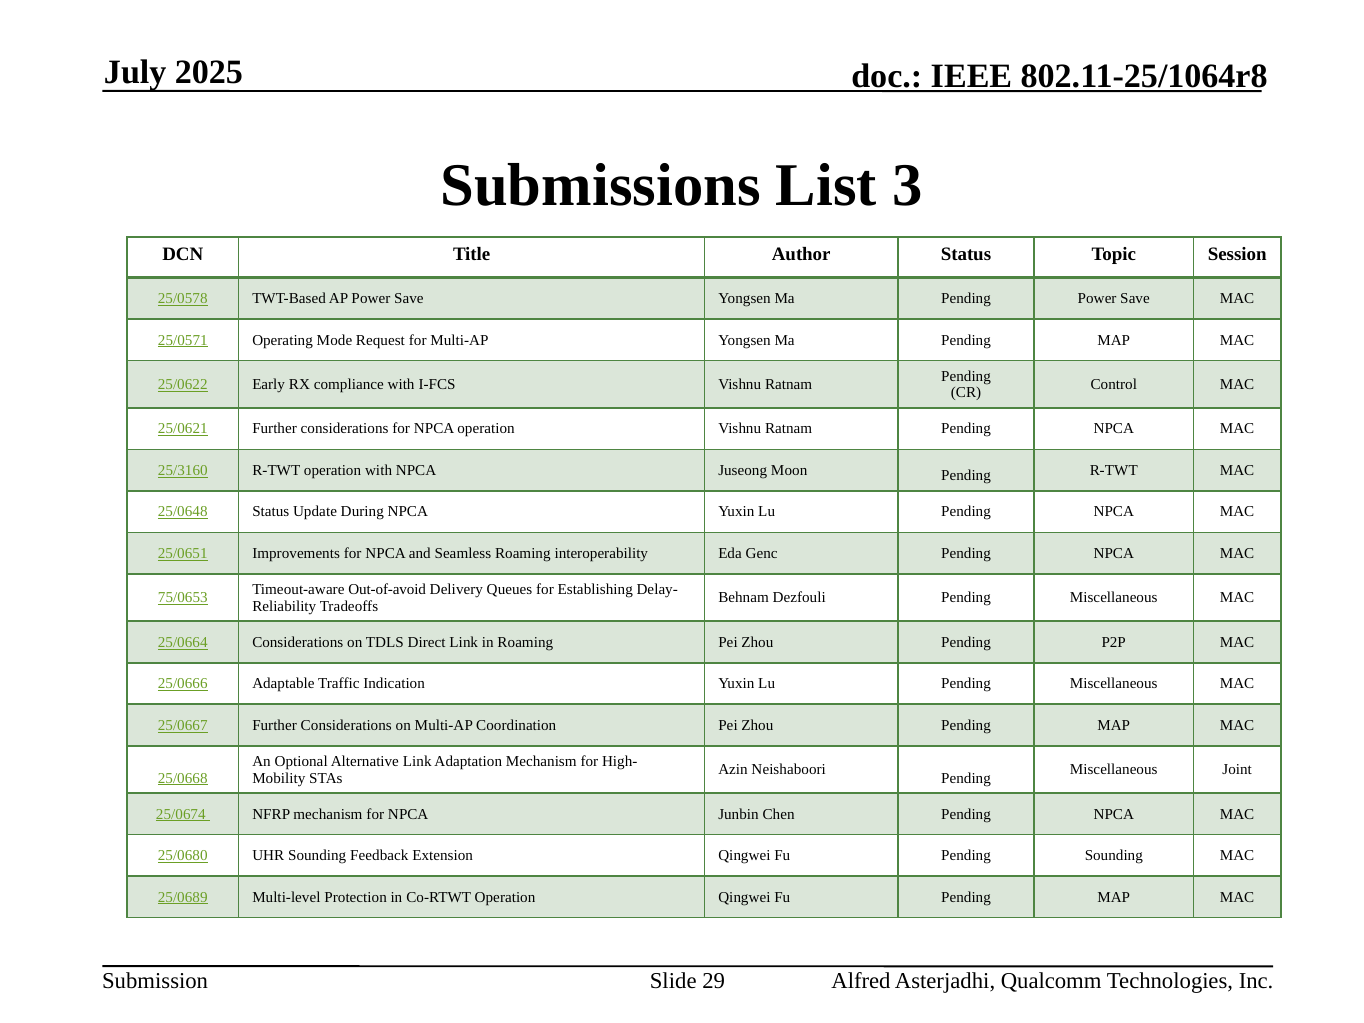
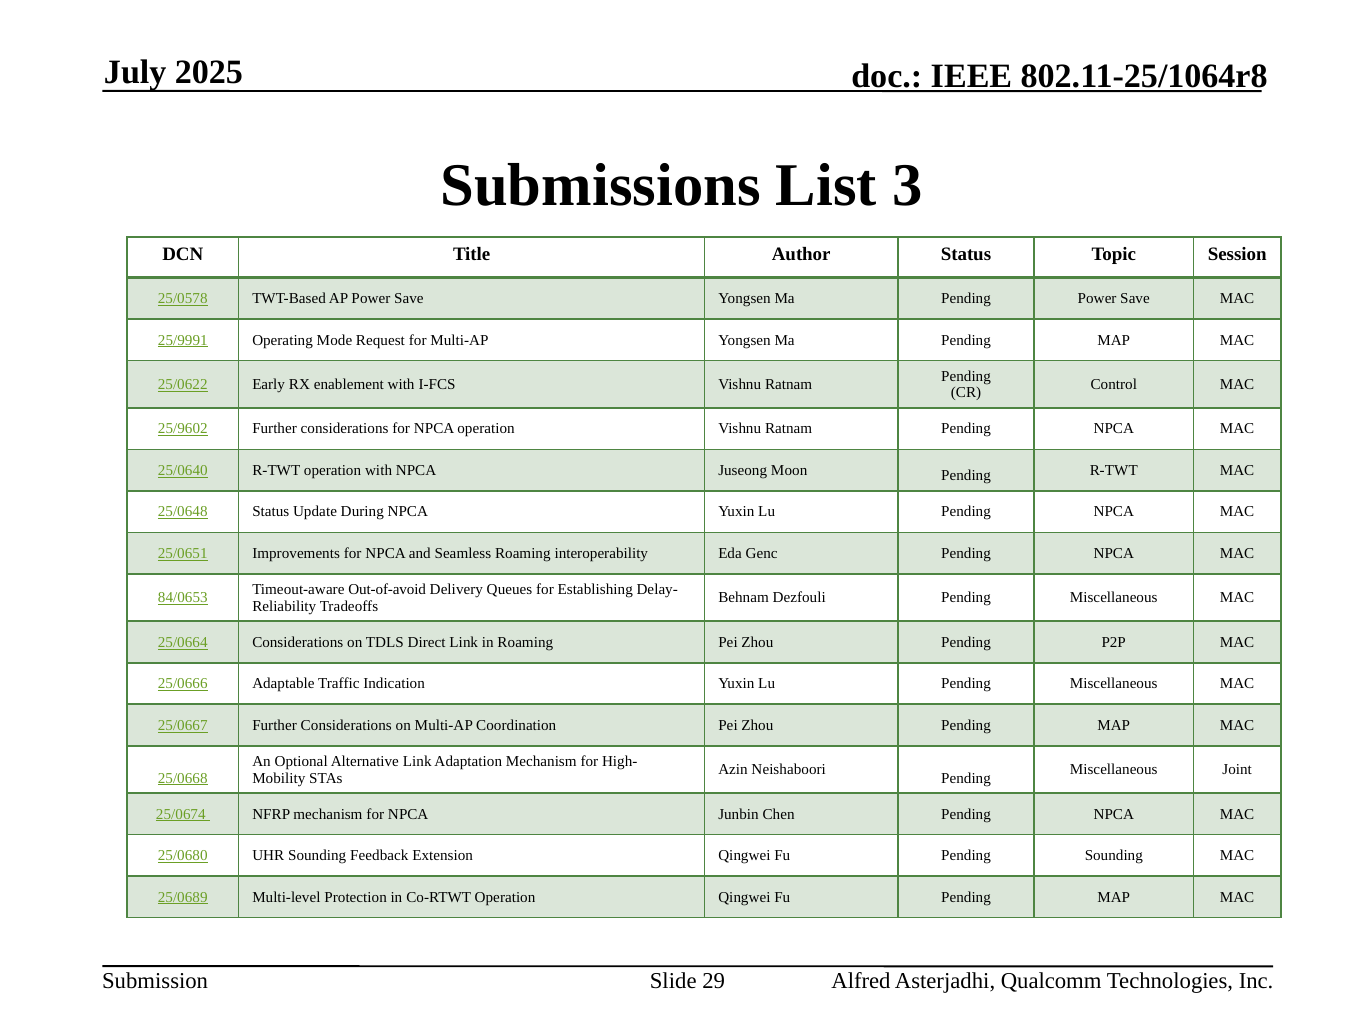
25/0571: 25/0571 -> 25/9991 (183, 340)
compliance: compliance -> enablement (349, 384)
25/0621: 25/0621 -> 25/9602 (183, 429)
25/3160: 25/3160 -> 25/0640 (183, 470)
75/0653: 75/0653 -> 84/0653 (183, 598)
